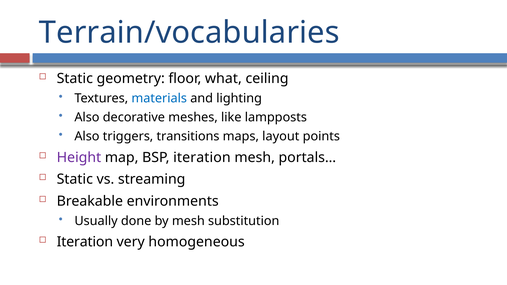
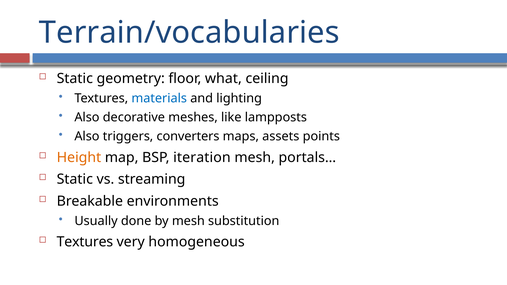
transitions: transitions -> converters (188, 136)
layout: layout -> assets (281, 136)
Height colour: purple -> orange (79, 158)
Iteration: Iteration -> Textures (85, 242)
